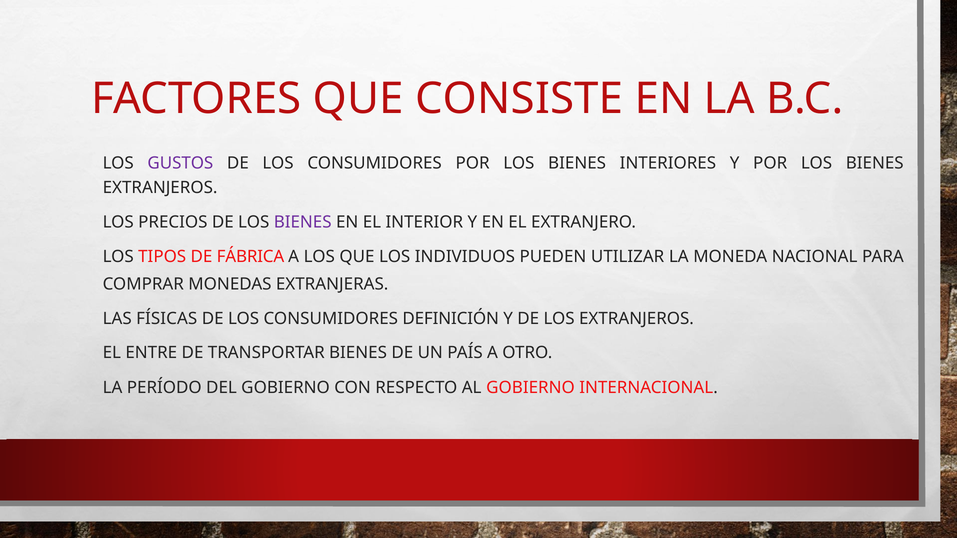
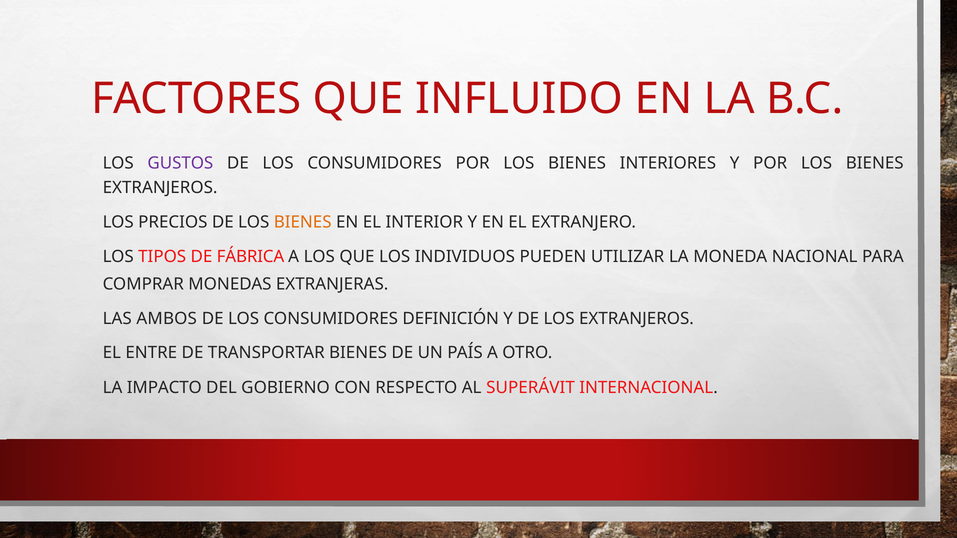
CONSISTE: CONSISTE -> INFLUIDO (519, 99)
BIENES colour: purple -> orange (303, 222)
FÍSICAS: FÍSICAS -> AMBOS (167, 319)
PERÍODO: PERÍODO -> IMPACTO (164, 388)
AL GOBIERNO: GOBIERNO -> SUPERÁVIT (531, 388)
